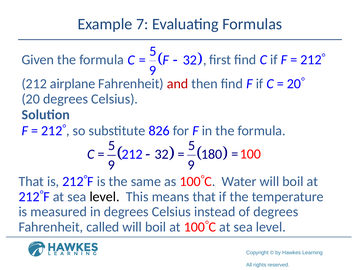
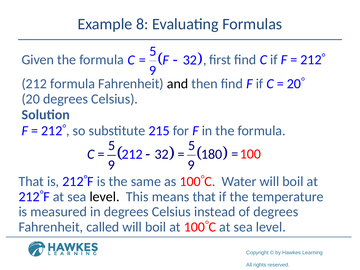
7: 7 -> 8 (142, 24)
212 airplane: airplane -> formula (73, 84)
and colour: red -> black (178, 84)
826: 826 -> 215 (159, 131)
